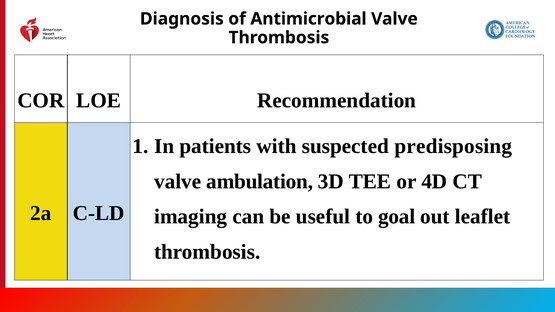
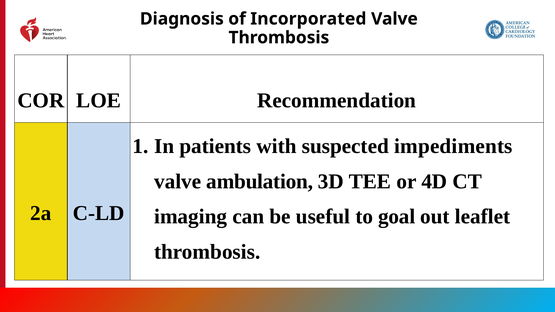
Antimicrobial: Antimicrobial -> Incorporated (308, 19)
predisposing: predisposing -> impediments (453, 146)
